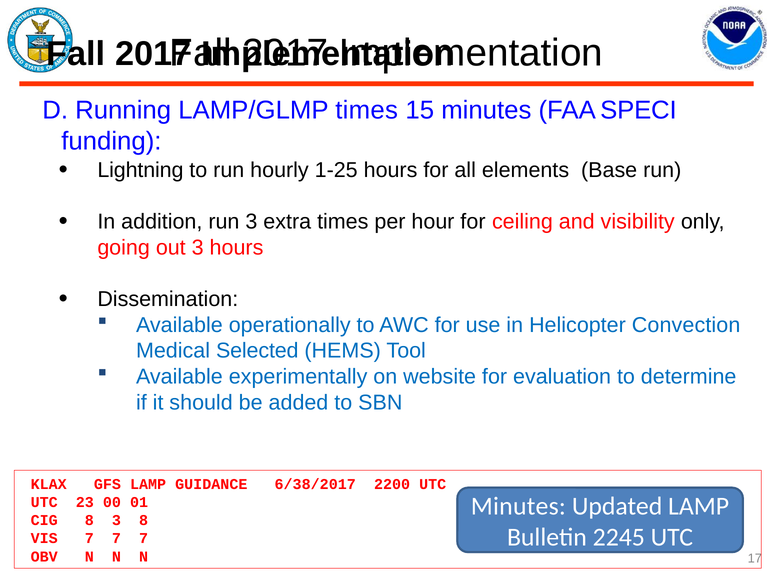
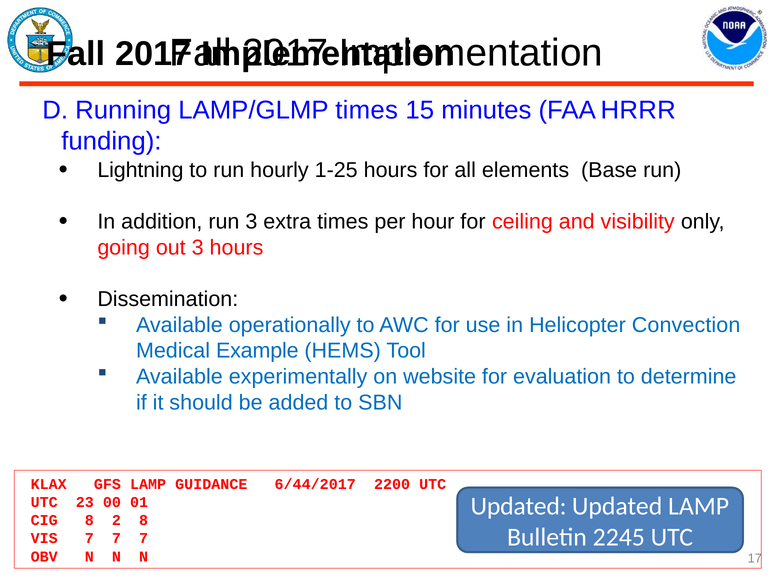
SPECI: SPECI -> HRRR (638, 110)
Selected: Selected -> Example (257, 351)
6/38/2017: 6/38/2017 -> 6/44/2017 (315, 484)
Minutes: Minutes -> Updated (519, 506)
8 3: 3 -> 2 (116, 520)
